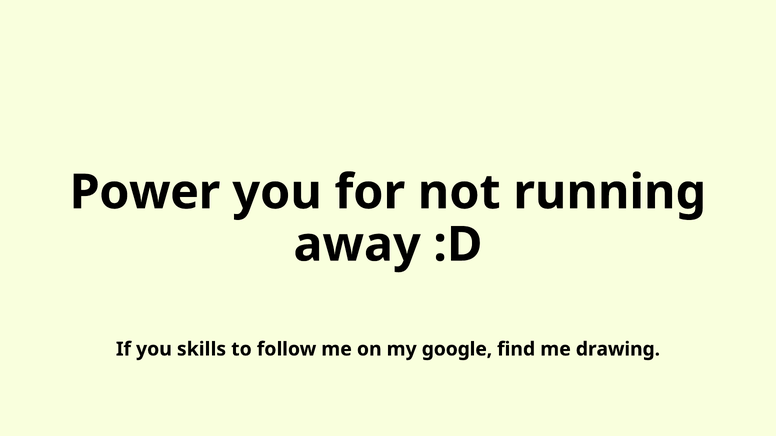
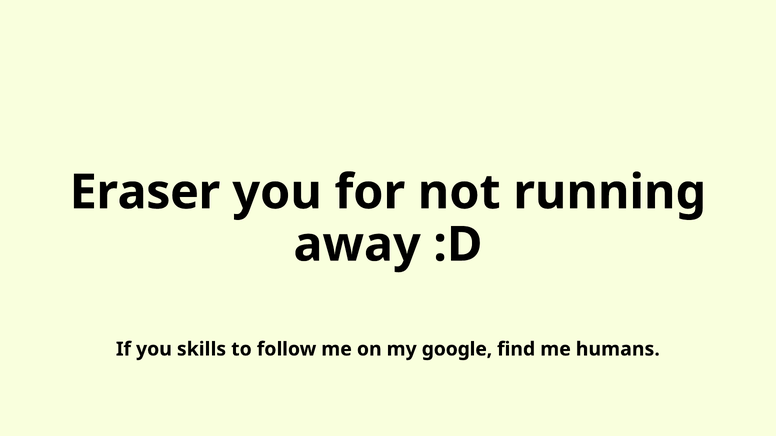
Power: Power -> Eraser (145, 193)
drawing: drawing -> humans (618, 350)
